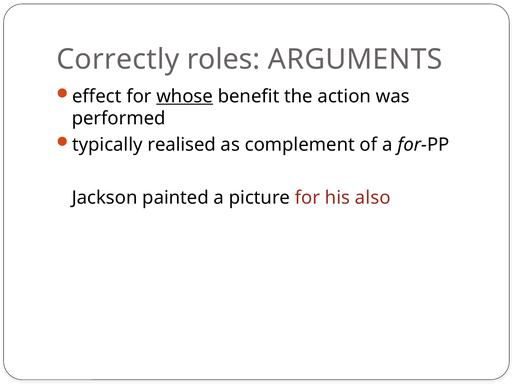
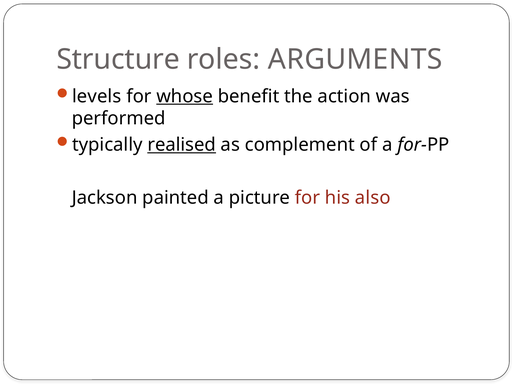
Correctly: Correctly -> Structure (118, 59)
effect: effect -> levels (97, 96)
realised underline: none -> present (182, 145)
